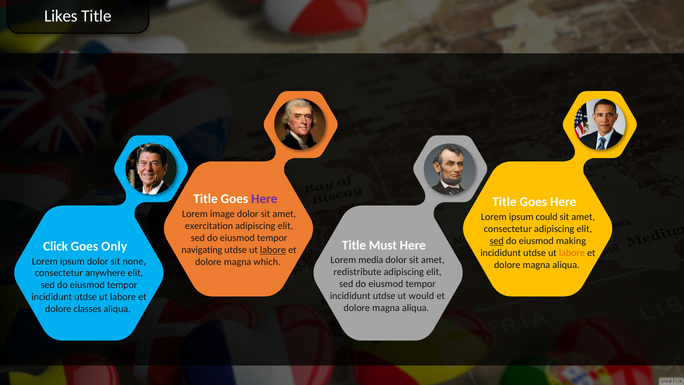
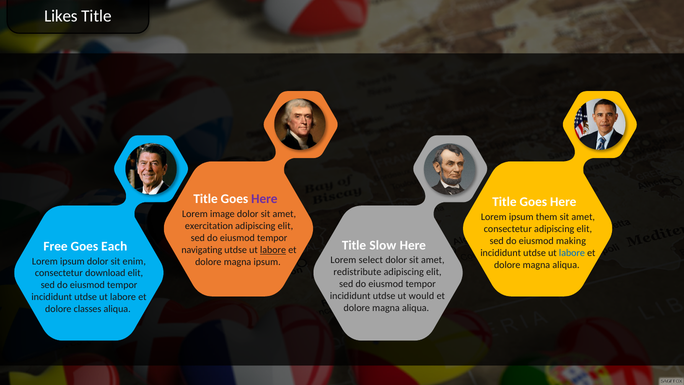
could: could -> them (547, 217)
sed underline: present -> none (497, 241)
Must: Must -> Slow (383, 245)
Click: Click -> Free (56, 246)
Only: Only -> Each (114, 246)
labore colour: orange -> blue (572, 253)
media: media -> select (371, 260)
none: none -> enim (134, 261)
magna which: which -> ipsum (267, 262)
anywhere: anywhere -> download (105, 273)
